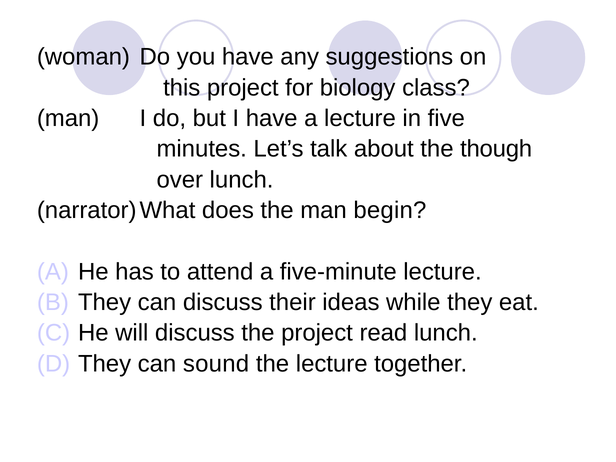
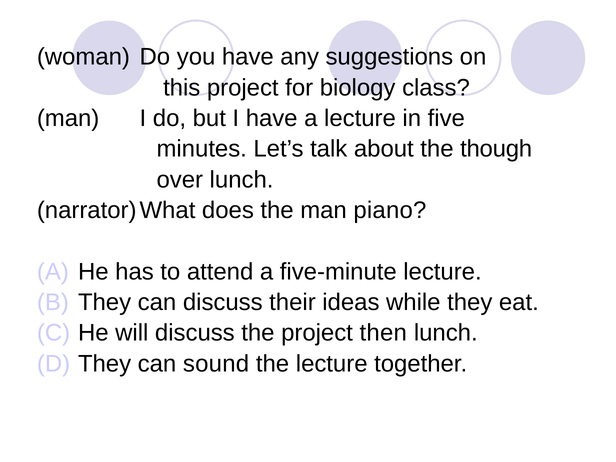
begin: begin -> piano (390, 210)
read: read -> then (383, 333)
